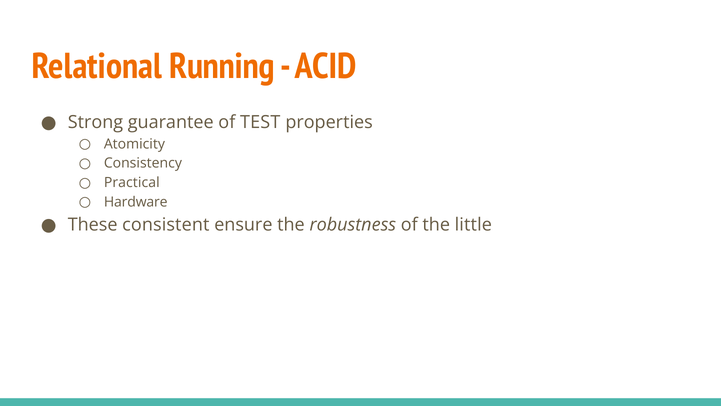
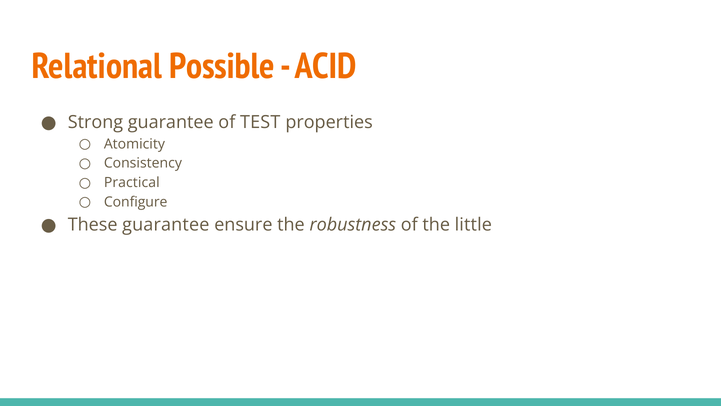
Running: Running -> Possible (222, 66)
Hardware: Hardware -> Configure (136, 202)
These consistent: consistent -> guarantee (166, 225)
